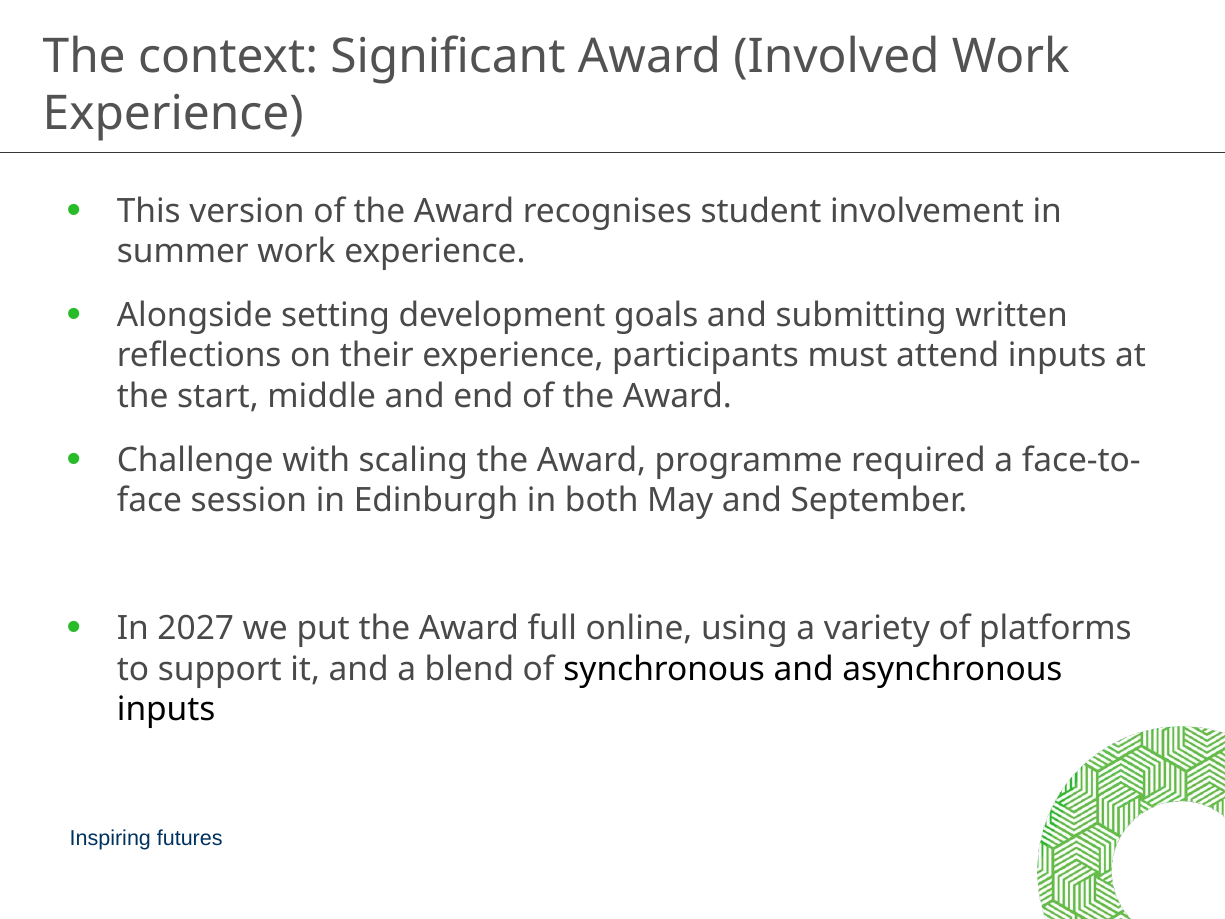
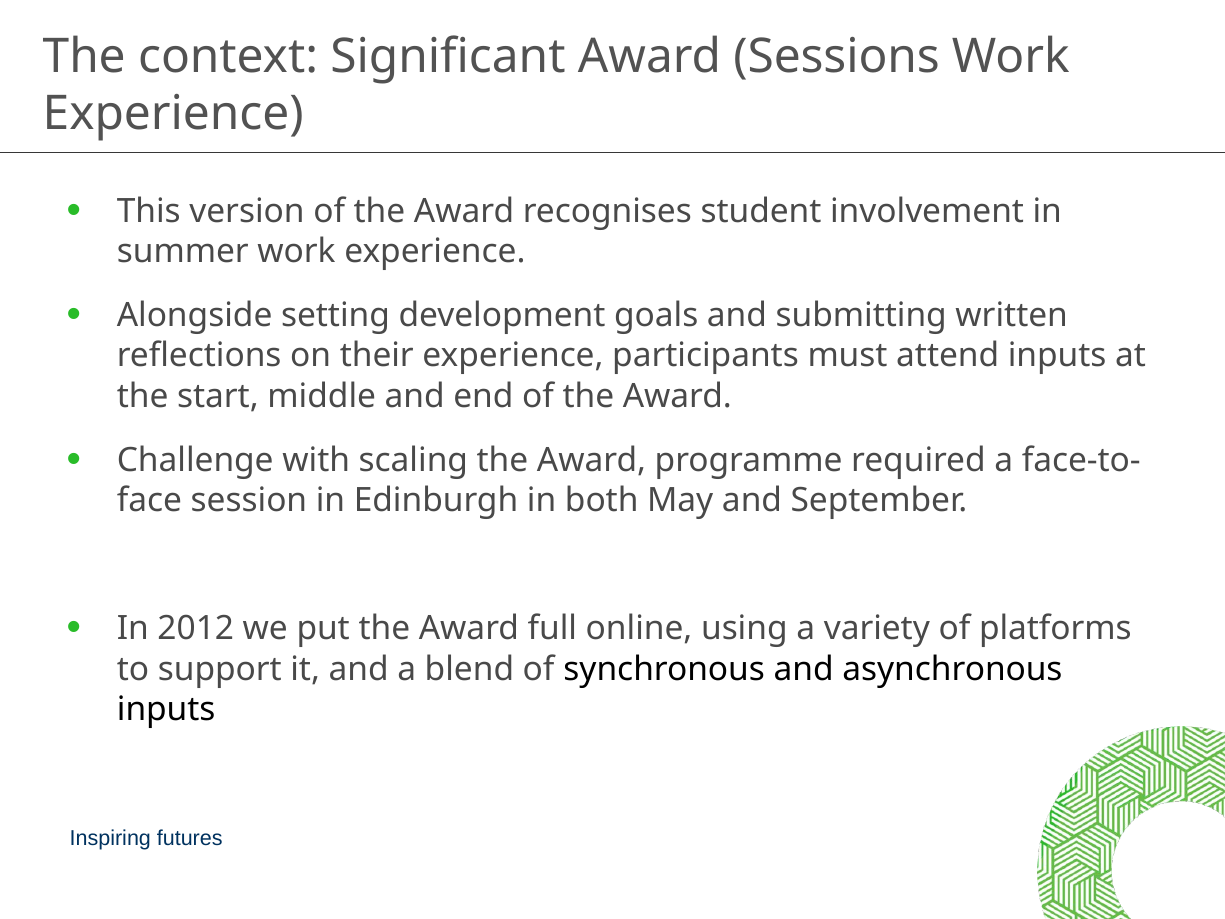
Involved: Involved -> Sessions (837, 56)
2027: 2027 -> 2012 (196, 629)
